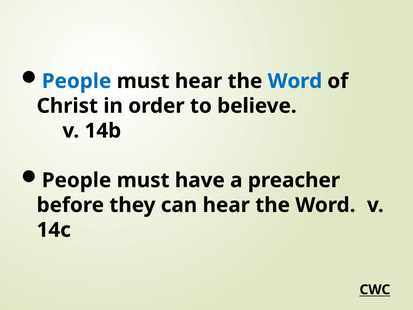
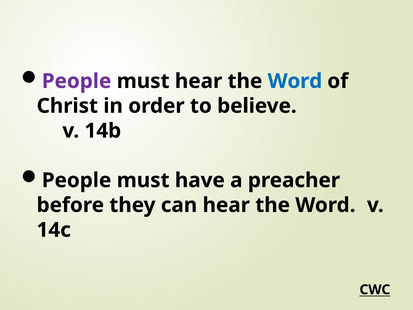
People colour: blue -> purple (77, 81)
